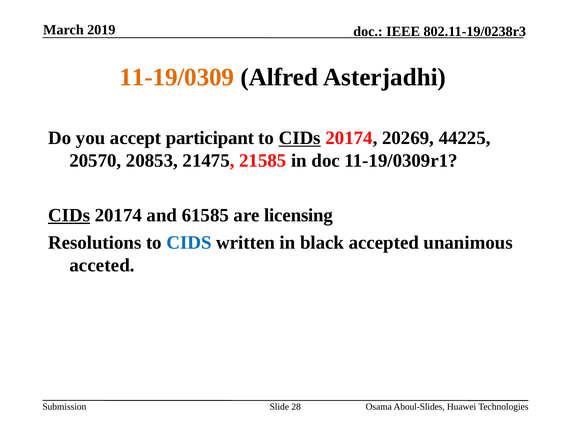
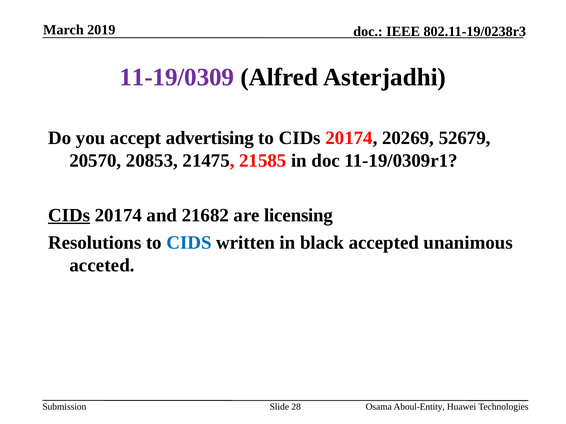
11-19/0309 colour: orange -> purple (177, 77)
participant: participant -> advertising (210, 138)
CIDs underline: present -> none (300, 138)
44225: 44225 -> 52679 (465, 138)
61585: 61585 -> 21682 (205, 215)
Aboul-Slides: Aboul-Slides -> Aboul-Entity (419, 407)
